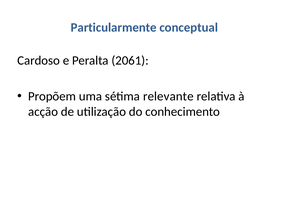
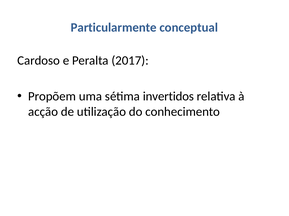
2061: 2061 -> 2017 (130, 61)
relevante: relevante -> invertidos (168, 97)
